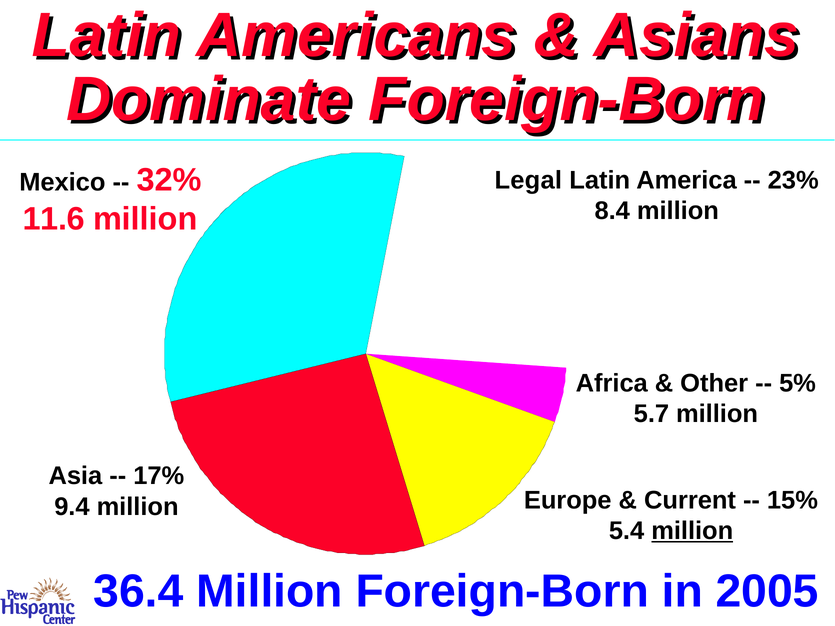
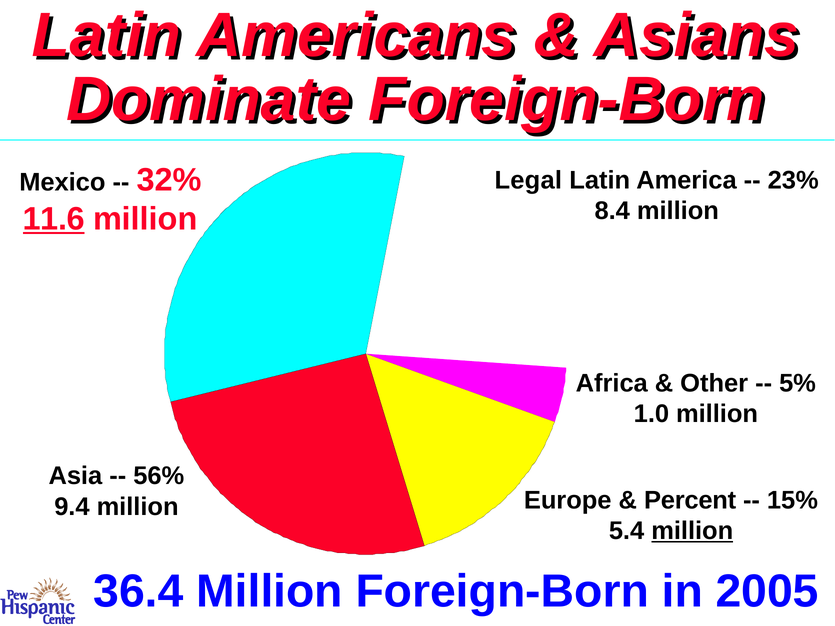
11.6 underline: none -> present (54, 219)
5.7: 5.7 -> 1.0 (651, 414)
17%: 17% -> 56% (159, 476)
Current: Current -> Percent (690, 500)
